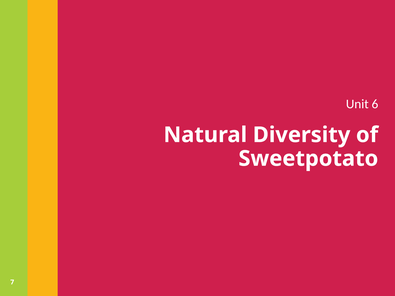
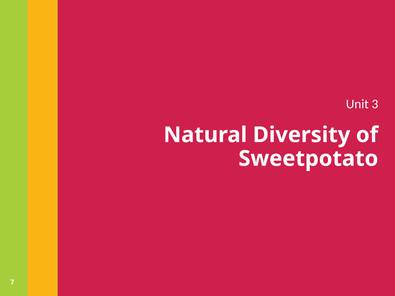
6: 6 -> 3 (375, 104)
